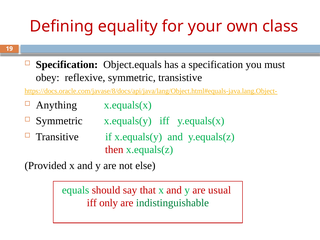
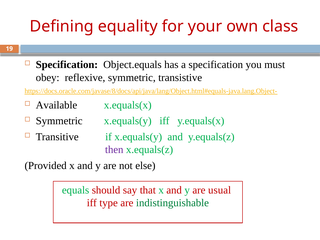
Anything: Anything -> Available (56, 105)
then colour: red -> purple (114, 150)
only: only -> type (109, 203)
